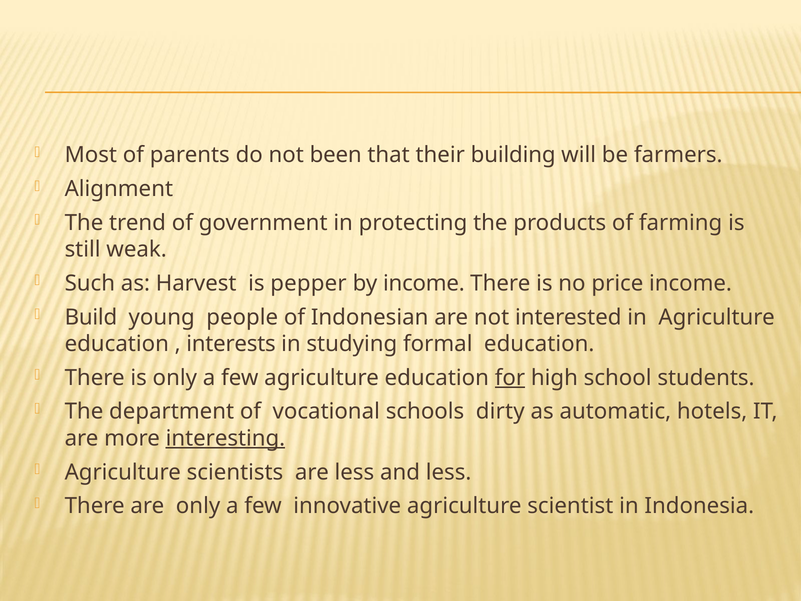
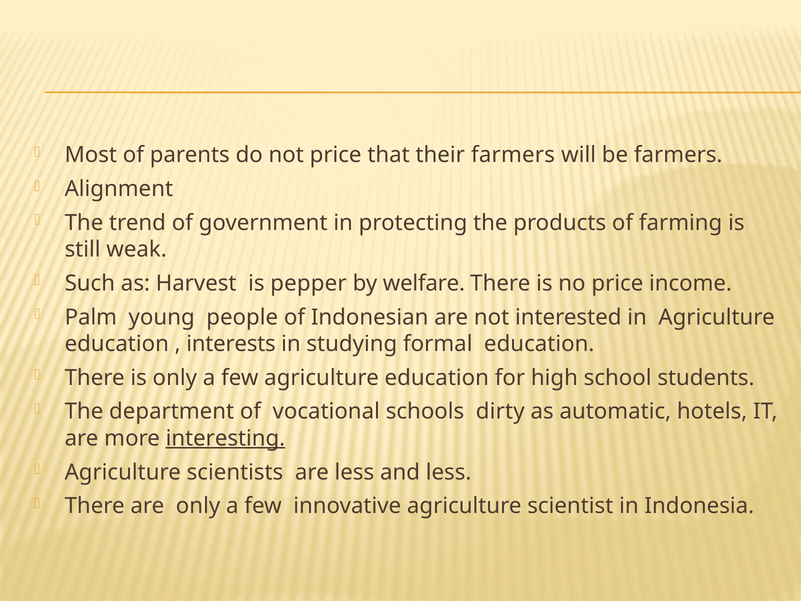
not been: been -> price (336, 155)
their building: building -> farmers (513, 155)
by income: income -> welfare (424, 283)
Build: Build -> Palm (91, 317)
for underline: present -> none (510, 378)
